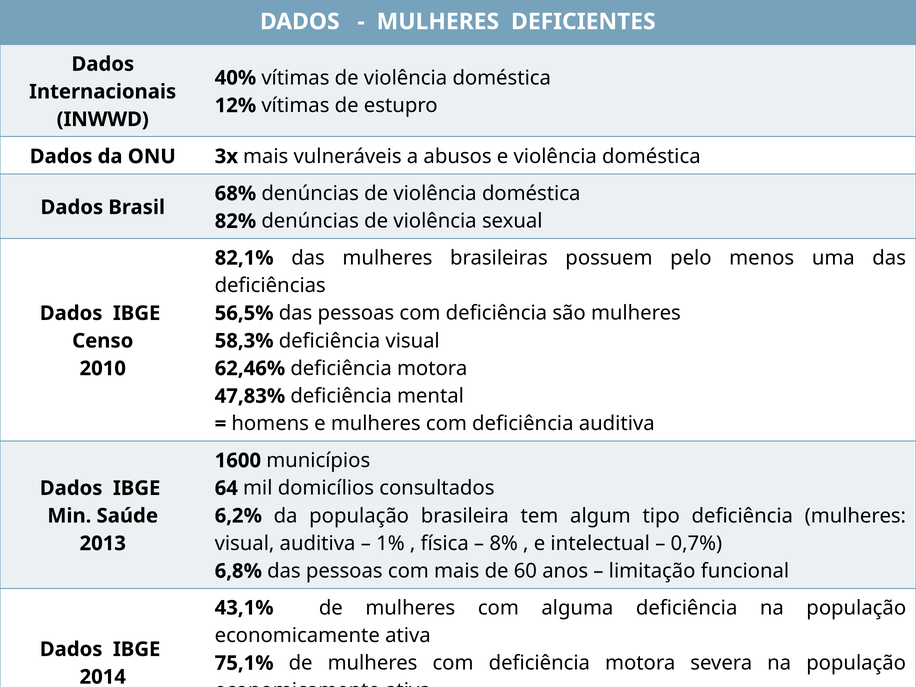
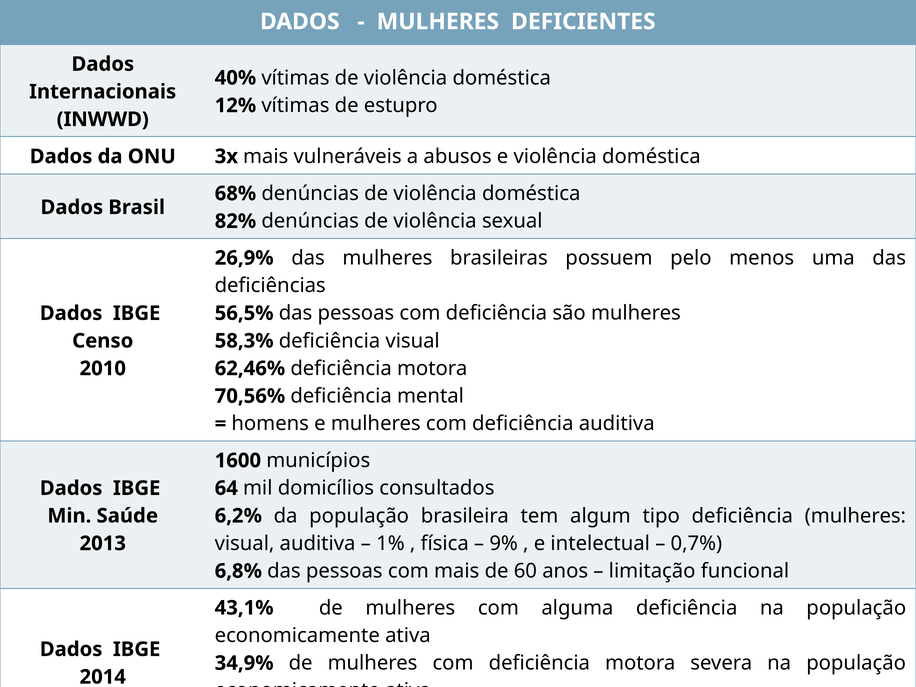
82,1%: 82,1% -> 26,9% (244, 258)
47,83%: 47,83% -> 70,56% (250, 396)
8%: 8% -> 9% (504, 543)
75,1%: 75,1% -> 34,9% (244, 663)
